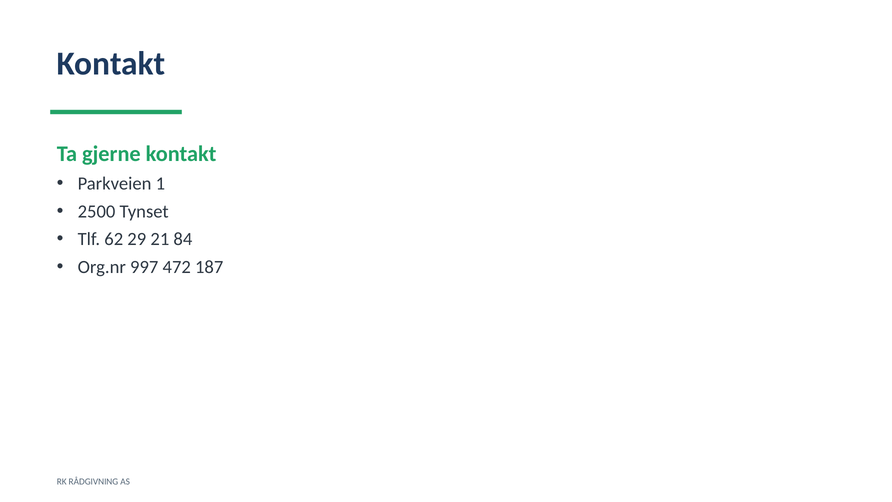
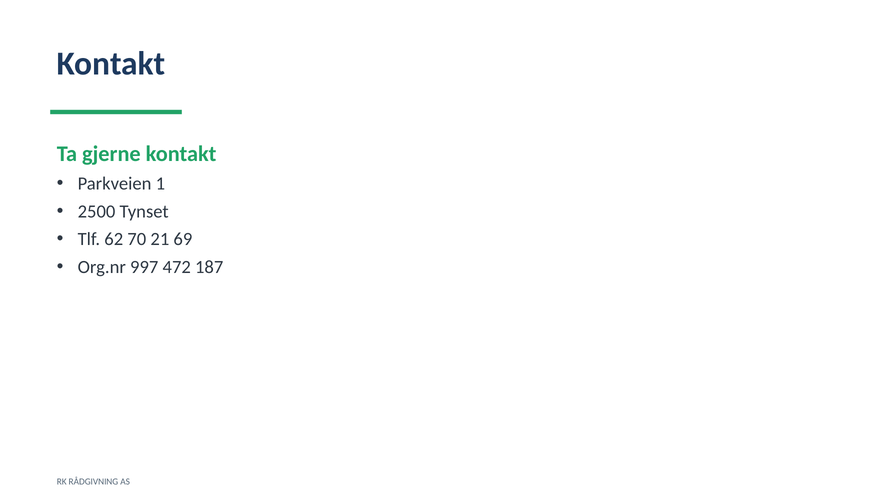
29: 29 -> 70 (137, 239)
84: 84 -> 69 (183, 239)
